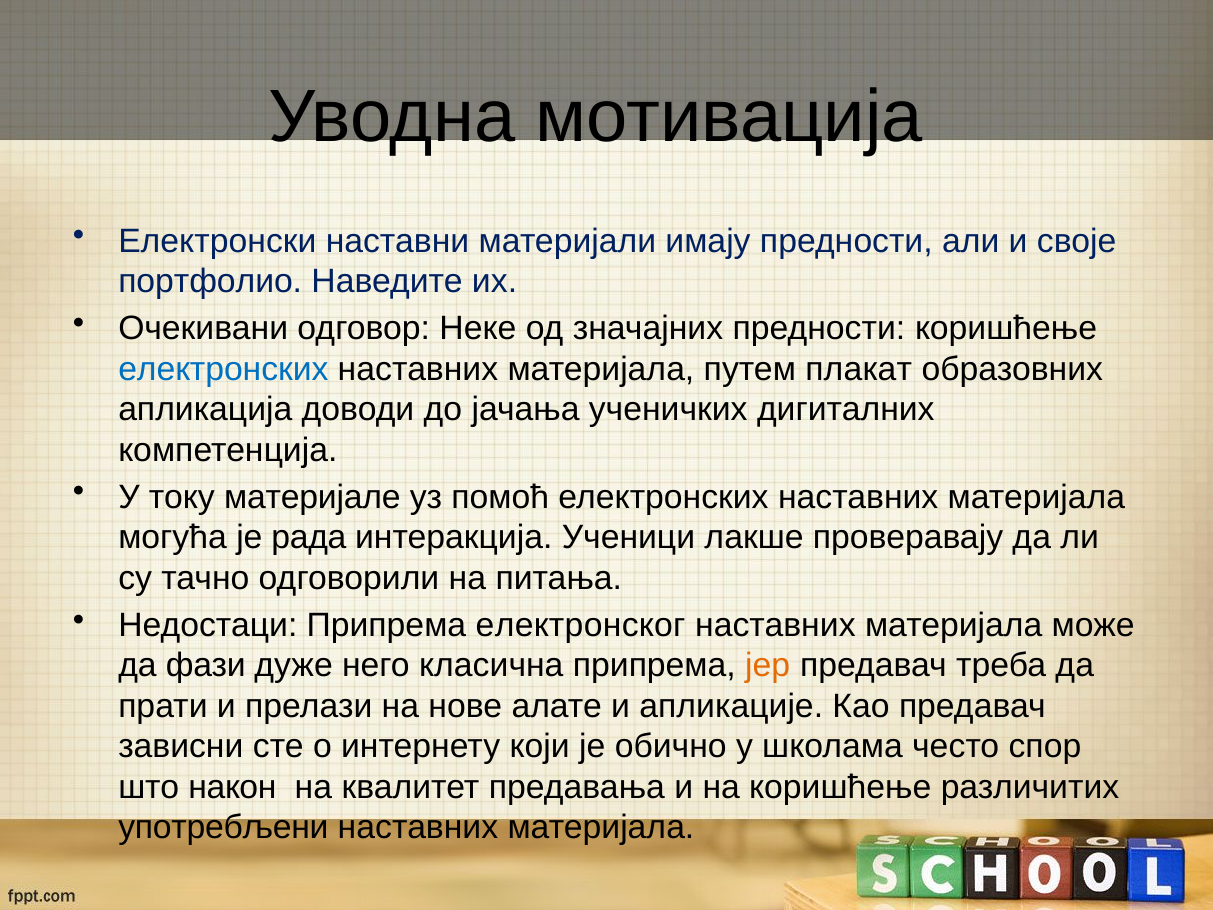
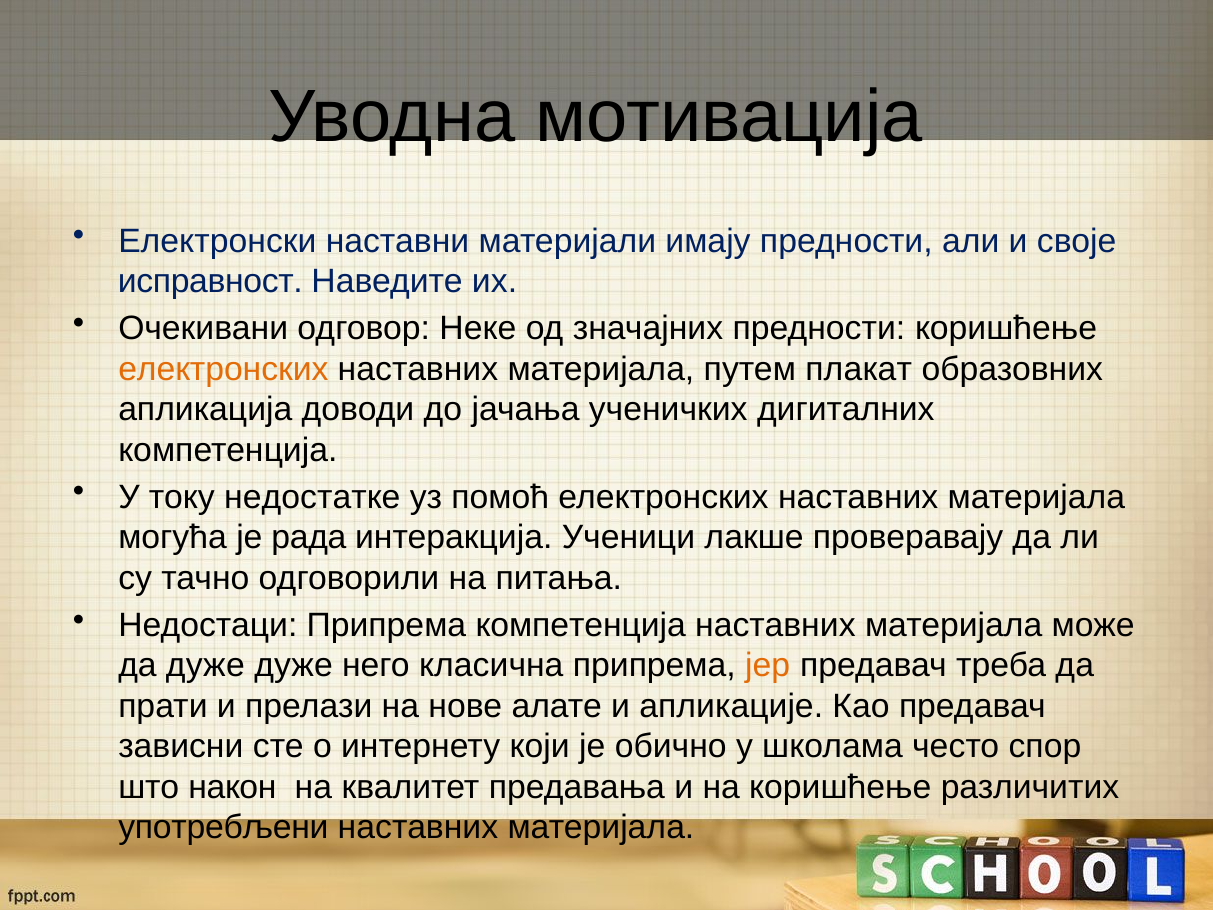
портфолио: портфолио -> исправност (210, 281)
електронских colour: blue -> orange (223, 369)
материјале: материјале -> недостатке (312, 497)
Припрема електронског: електронског -> компетенција (581, 625)
да фази: фази -> дуже (205, 666)
